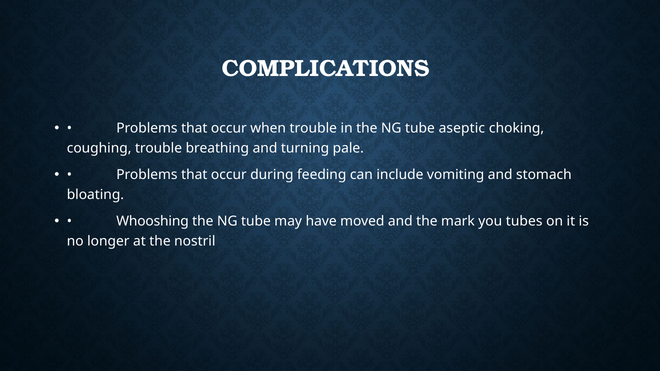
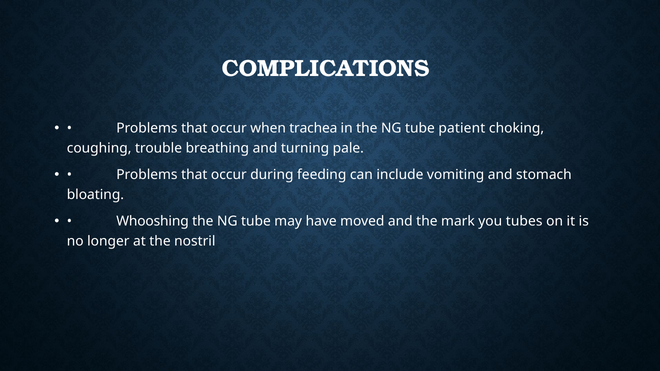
when trouble: trouble -> trachea (313, 128)
aseptic: aseptic -> patient (462, 128)
